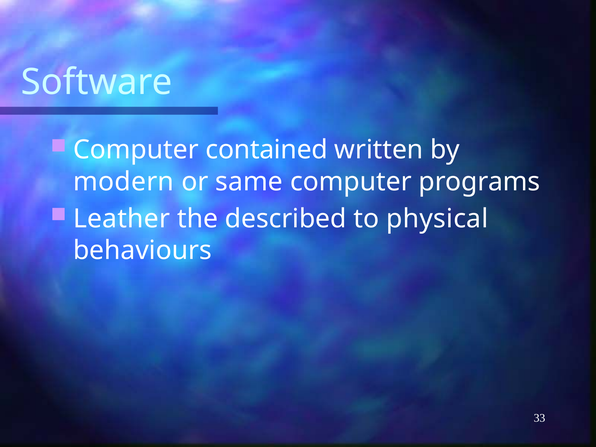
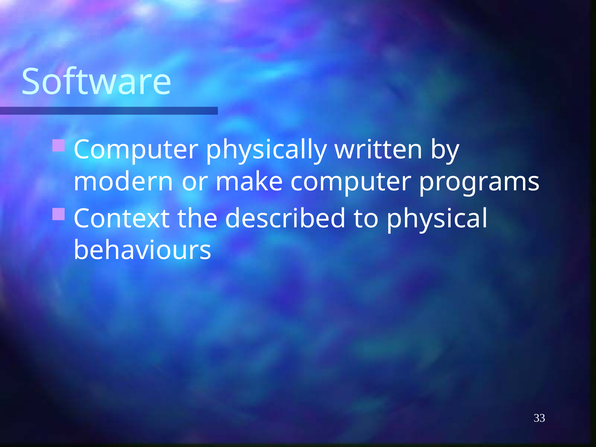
contained: contained -> physically (266, 150)
same: same -> make (249, 182)
Leather: Leather -> Context (122, 219)
